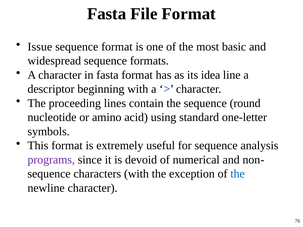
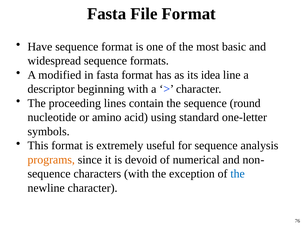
Issue: Issue -> Have (40, 47)
A character: character -> modified (60, 75)
programs colour: purple -> orange (51, 160)
